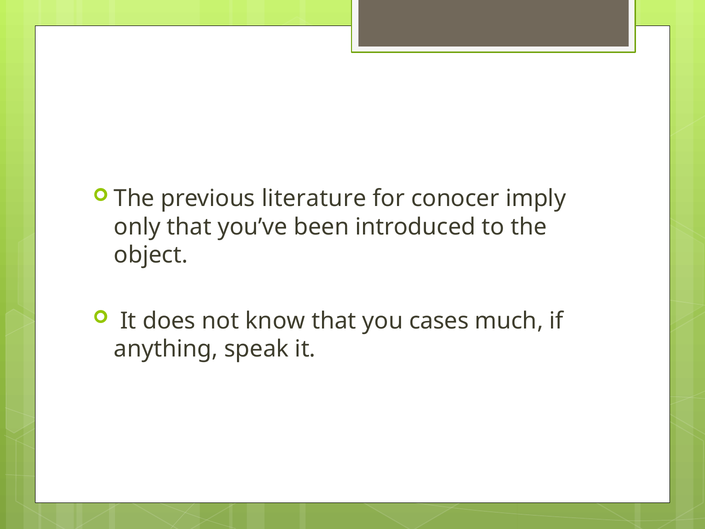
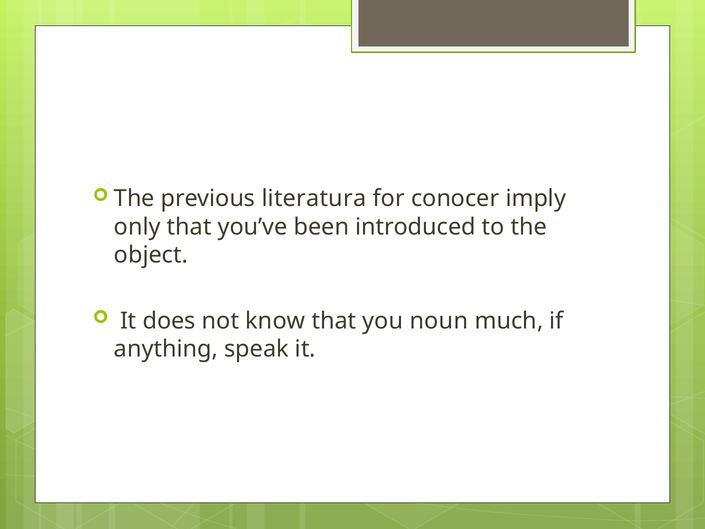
literature: literature -> literatura (314, 198)
cases: cases -> noun (439, 321)
